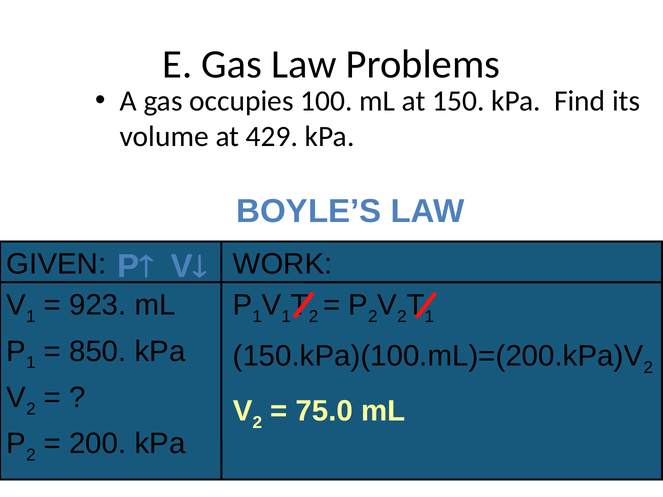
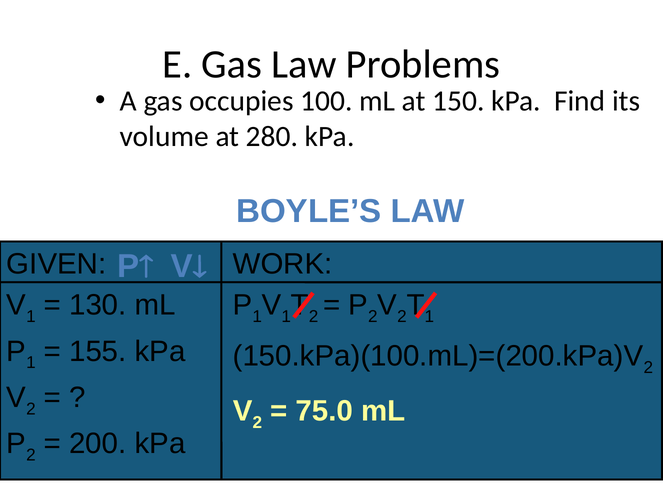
429: 429 -> 280 (272, 137)
923: 923 -> 130 (98, 305)
850: 850 -> 155 (98, 352)
